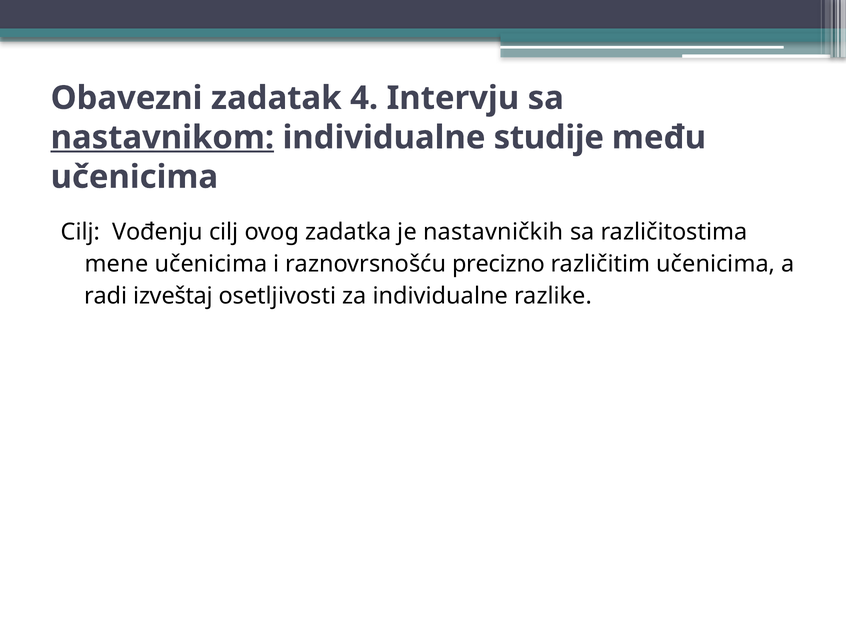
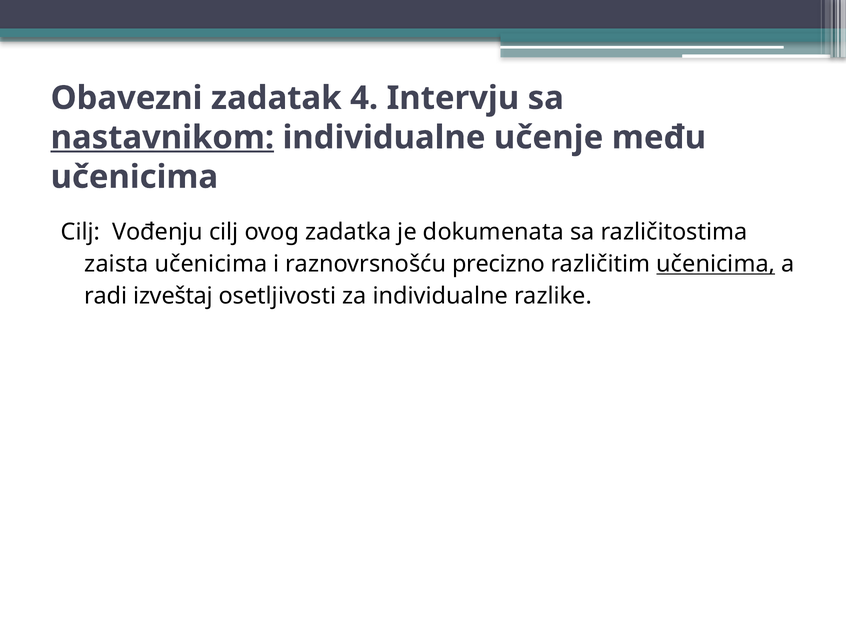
studije: studije -> učenje (549, 138)
nastavničkih: nastavničkih -> dokumenata (493, 232)
mene: mene -> zaista (116, 264)
učenicima underline: none -> present (716, 264)
